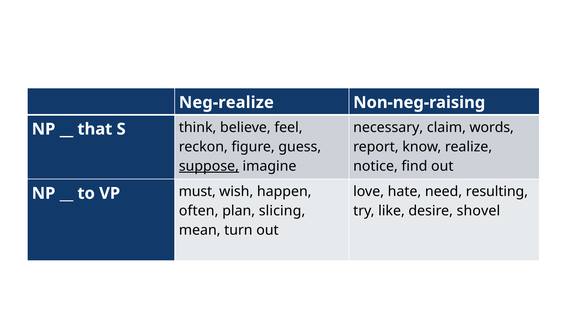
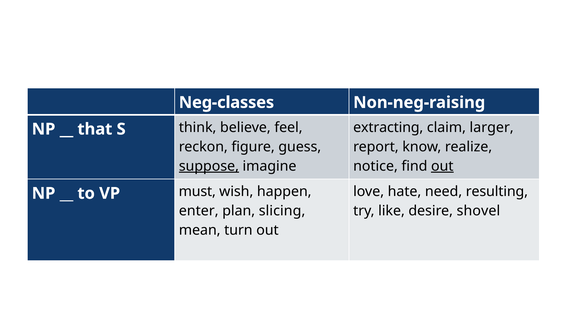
Neg-realize: Neg-realize -> Neg-classes (226, 103)
necessary: necessary -> extracting (388, 128)
words: words -> larger (492, 128)
out underline: none -> present (442, 166)
often: often -> enter (199, 211)
